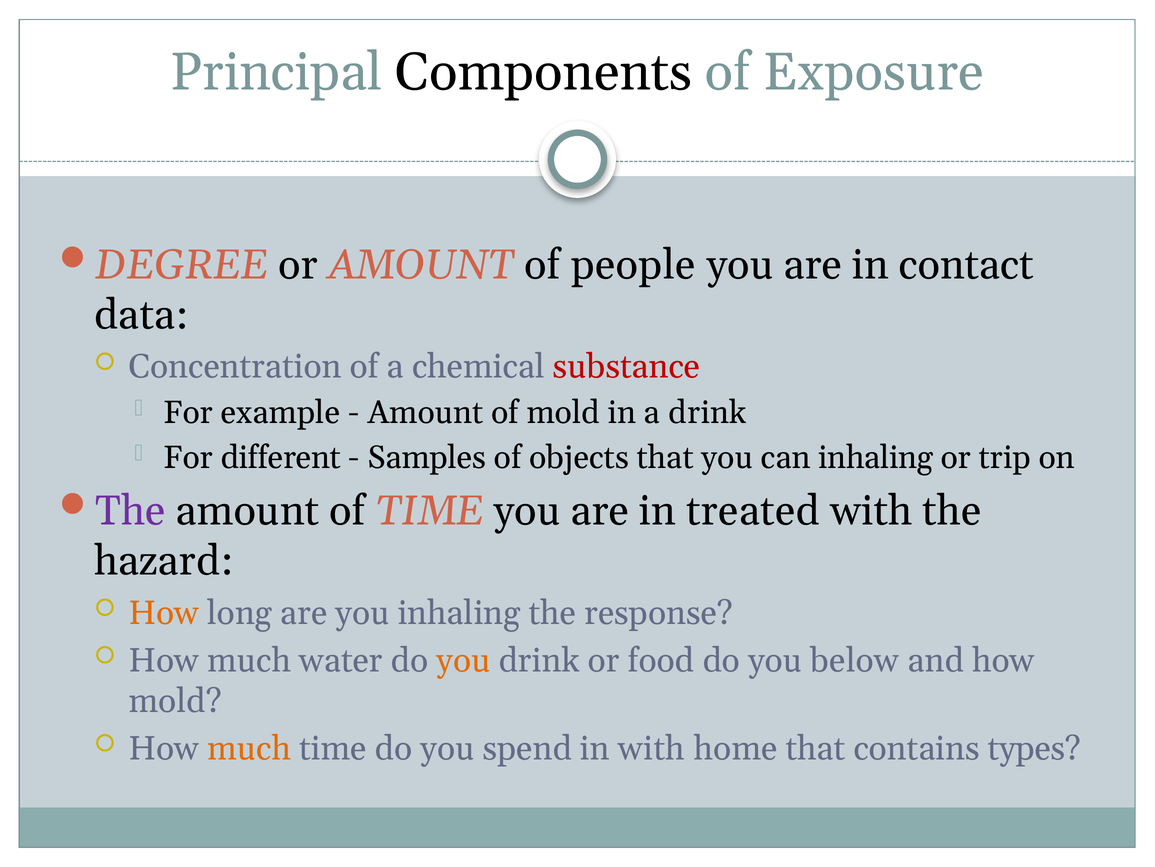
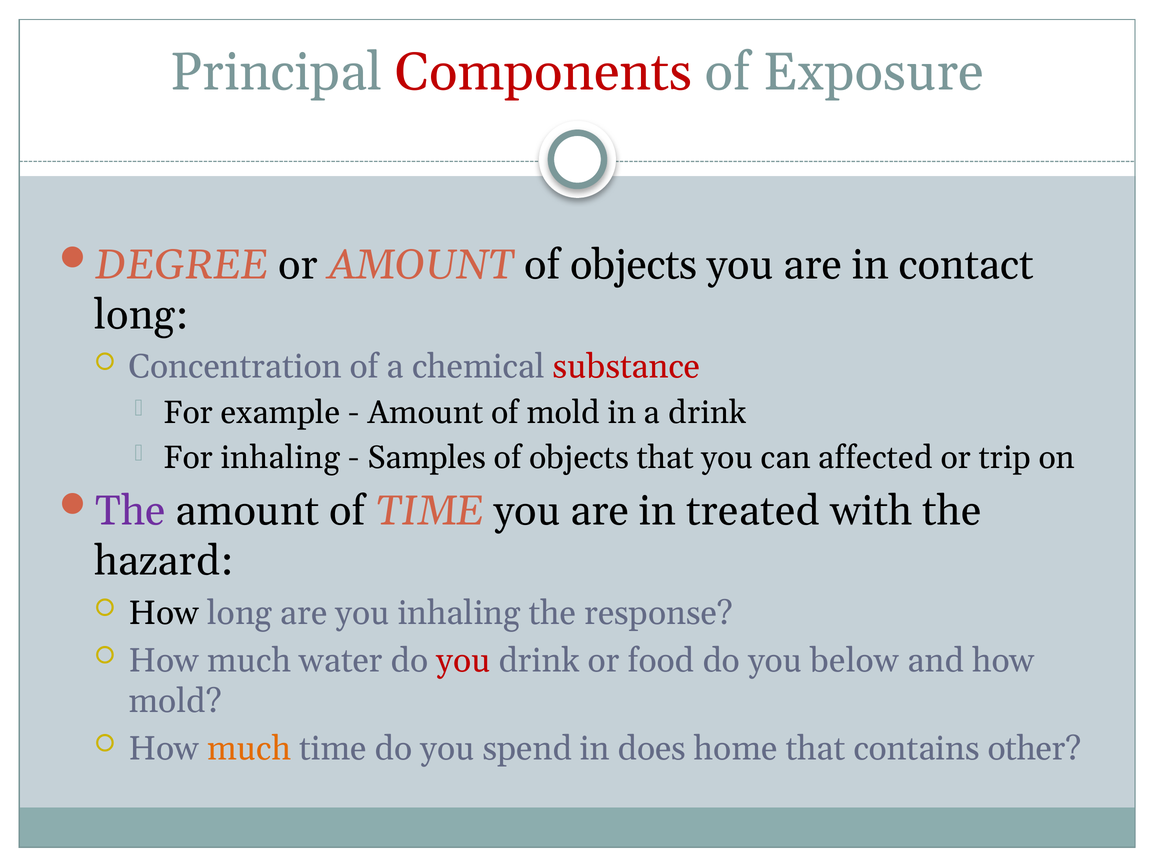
Components colour: black -> red (544, 72)
AMOUNT of people: people -> objects (634, 265)
data: data -> long (141, 315)
For different: different -> inhaling (280, 457)
can inhaling: inhaling -> affected (875, 457)
How colour: orange -> black (164, 612)
you colour: orange -> red (463, 660)
in with: with -> does (652, 748)
types: types -> other (1035, 748)
